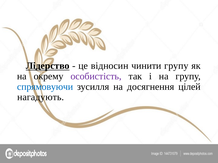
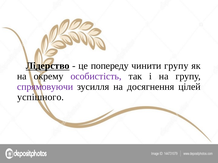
відносин: відносин -> попереду (110, 66)
спрямовуючи colour: blue -> purple (45, 87)
нагадують: нагадують -> успішного (41, 97)
